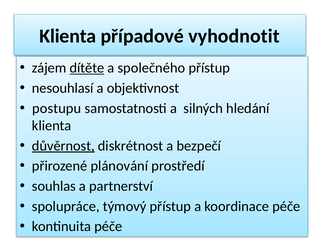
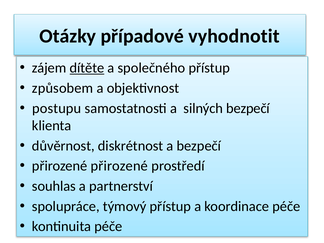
Klienta: Klienta -> Otázky (68, 36)
nesouhlasí: nesouhlasí -> způsobem (63, 88)
silných hledání: hledání -> bezpečí (248, 108)
důvěrnost underline: present -> none (63, 146)
přirozené plánování: plánování -> přirozené (119, 166)
